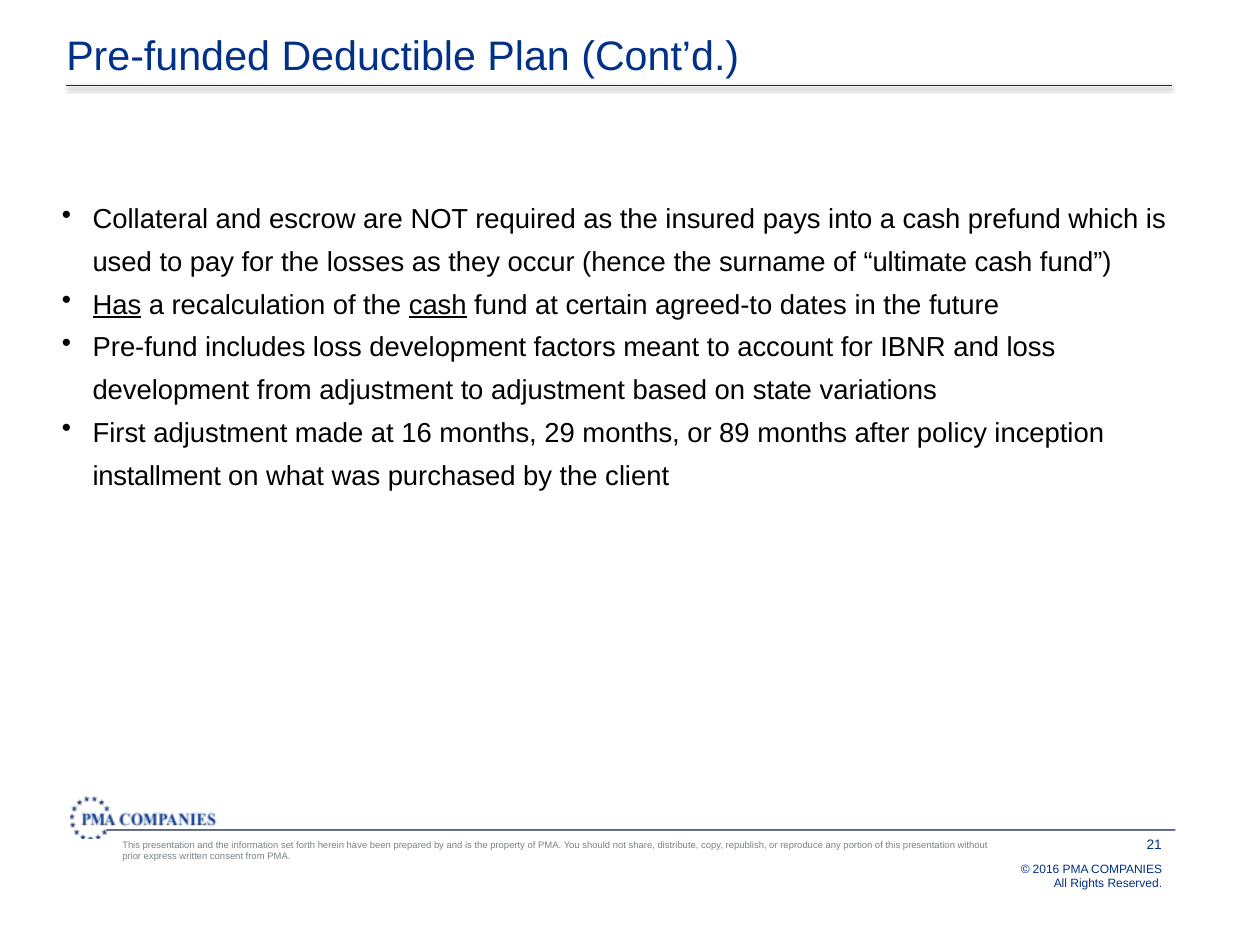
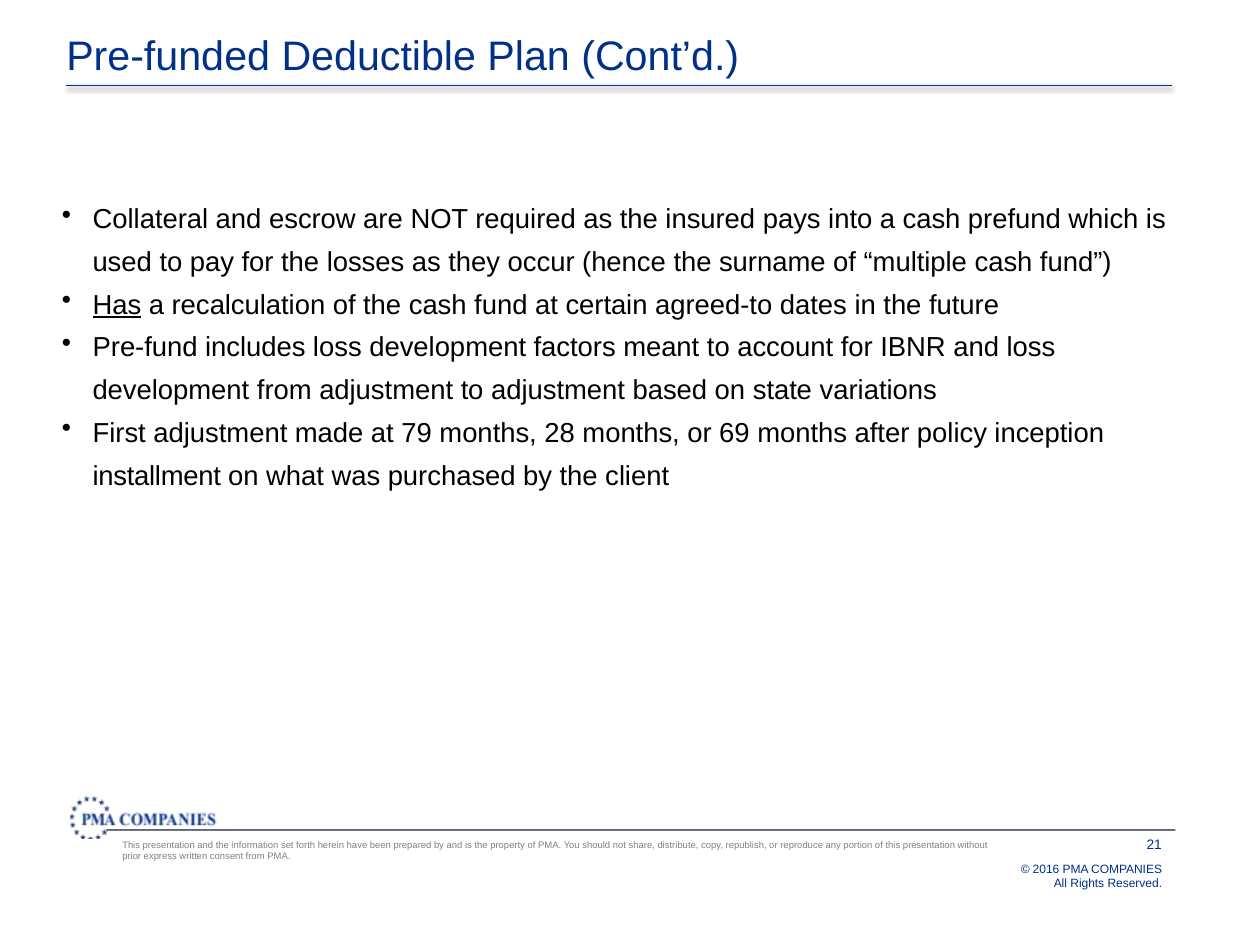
ultimate: ultimate -> multiple (915, 262)
cash underline: present -> none (438, 305)
16: 16 -> 79 (417, 433)
29: 29 -> 28 (560, 433)
89: 89 -> 69 (734, 433)
